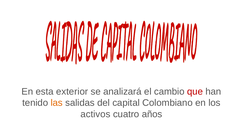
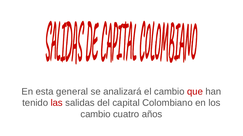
exterior: exterior -> general (72, 92)
las colour: orange -> red (57, 103)
activos: activos -> cambio (96, 115)
